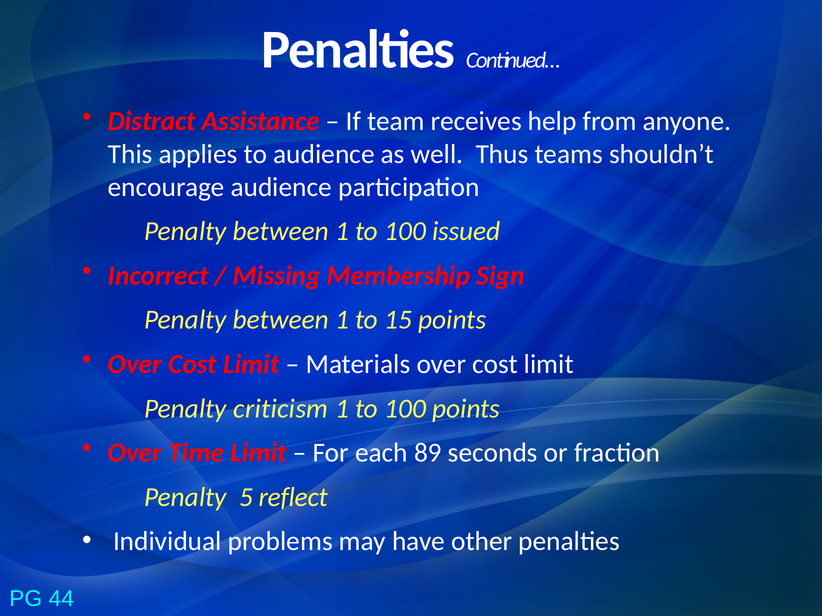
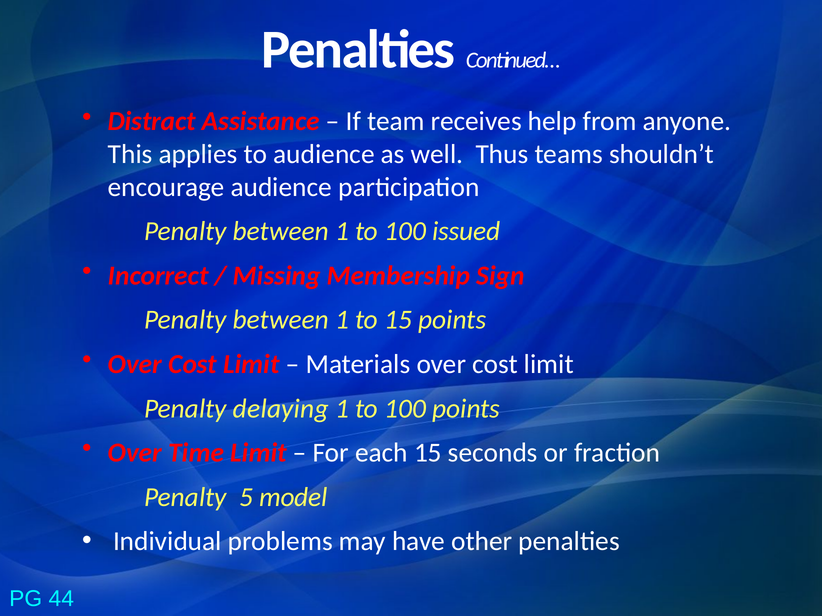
criticism: criticism -> delaying (281, 409)
each 89: 89 -> 15 (428, 453)
reflect: reflect -> model (293, 497)
